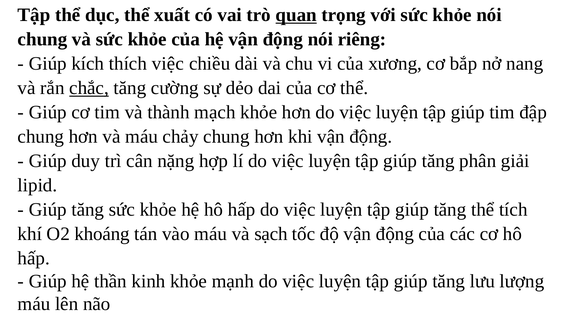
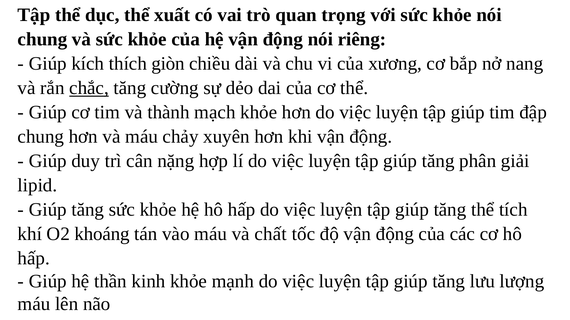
quan underline: present -> none (296, 15)
thích việc: việc -> giòn (168, 64)
chảy chung: chung -> xuyên (226, 137)
sạch: sạch -> chất (271, 235)
